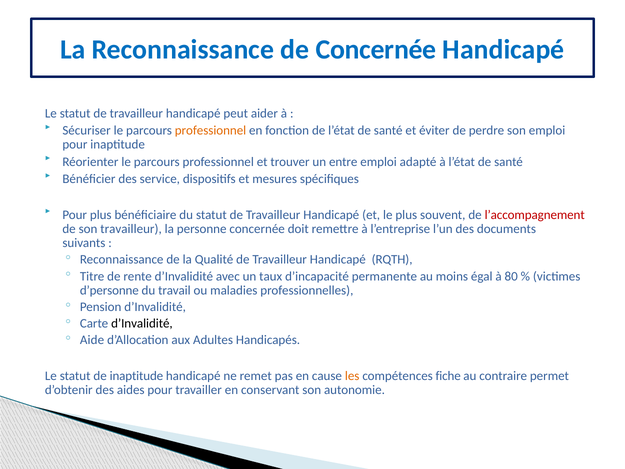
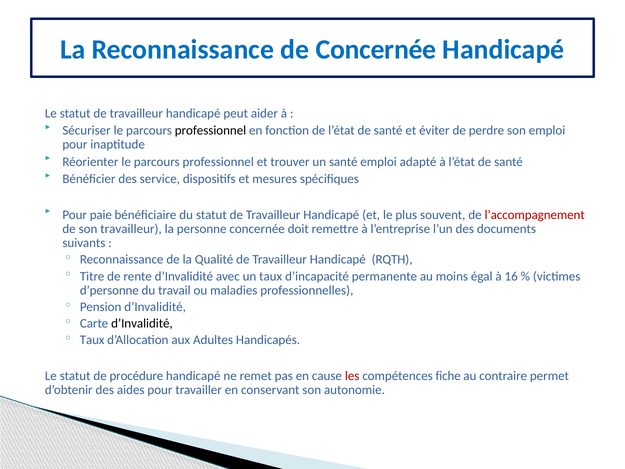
professionnel colour: orange -> black (211, 130)
un entre: entre -> santé (343, 162)
Pour plus: plus -> paie (101, 215)
80: 80 -> 16 (511, 276)
Aide: Aide -> Taux (92, 340)
de inaptitude: inaptitude -> procédure (136, 376)
les colour: orange -> red (352, 376)
